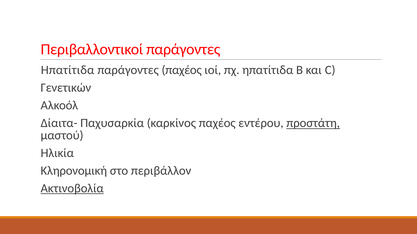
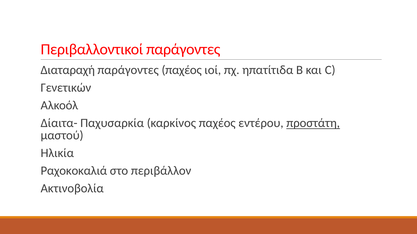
Ηπατίτιδα: Ηπατίτιδα -> Διαταραχή (68, 70)
Κληρονομική: Κληρονομική -> Ραχοκοκαλιά (74, 171)
Ακτινοβολία underline: present -> none (72, 189)
